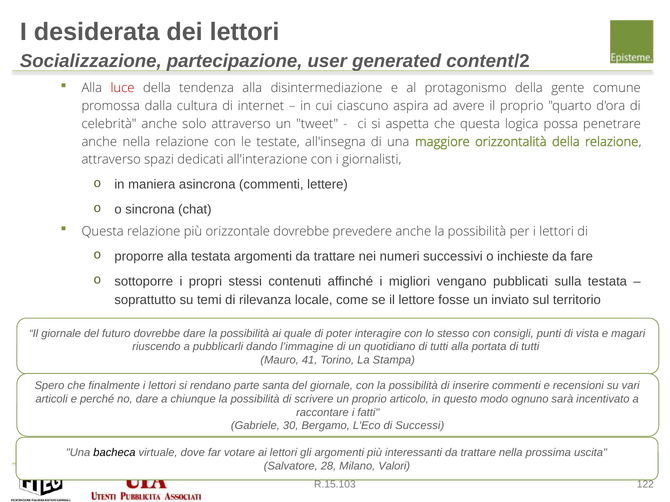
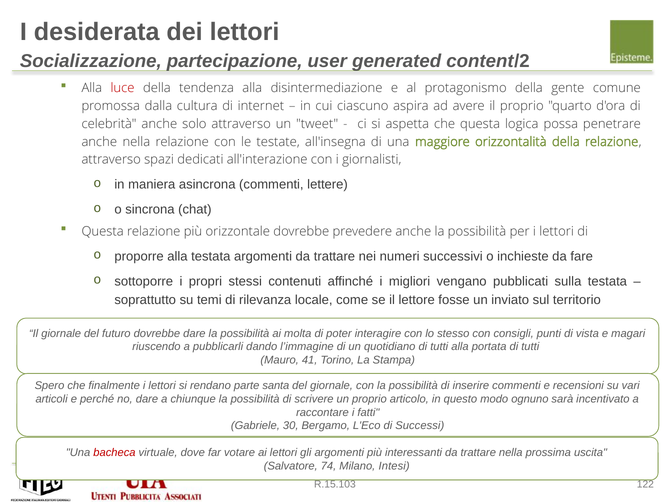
quale: quale -> molta (298, 334)
bacheca colour: black -> red (114, 453)
28: 28 -> 74 (329, 467)
Valori: Valori -> Intesi (394, 467)
